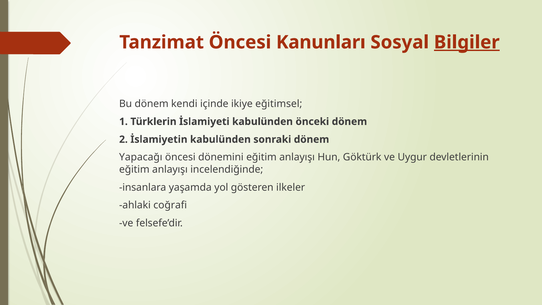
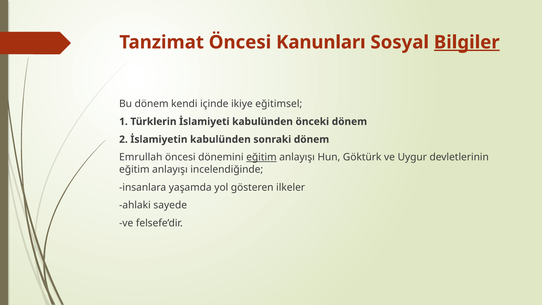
Yapacağı: Yapacağı -> Emrullah (141, 157)
eğitim underline: none -> present (261, 157)
coğrafi: coğrafi -> sayede (170, 205)
